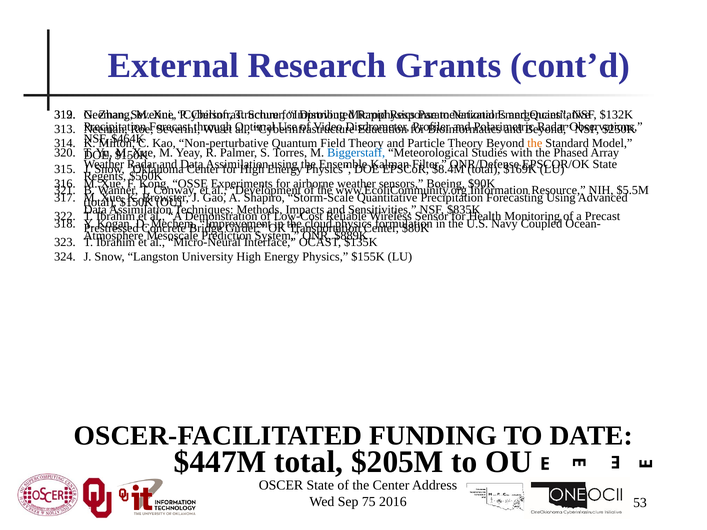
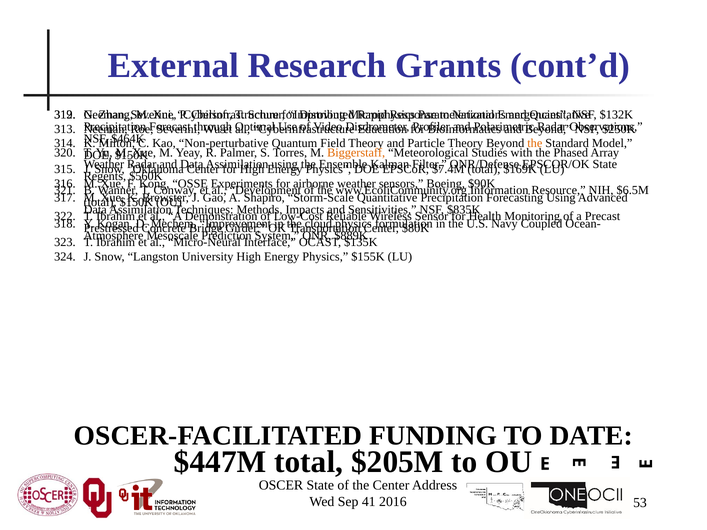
Biggerstaff colour: blue -> orange (356, 153)
$8.4M: $8.4M -> $7.4M (448, 169)
$5.5M: $5.5M -> $6.5M (633, 191)
75: 75 -> 41 (369, 502)
